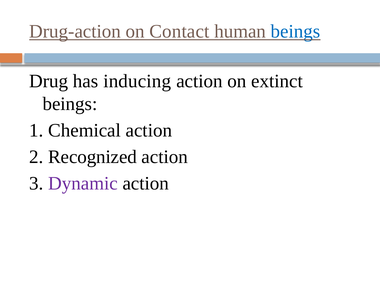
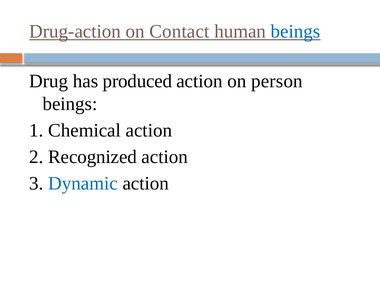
inducing: inducing -> produced (137, 81)
extinct: extinct -> person (277, 81)
Dynamic colour: purple -> blue (83, 183)
